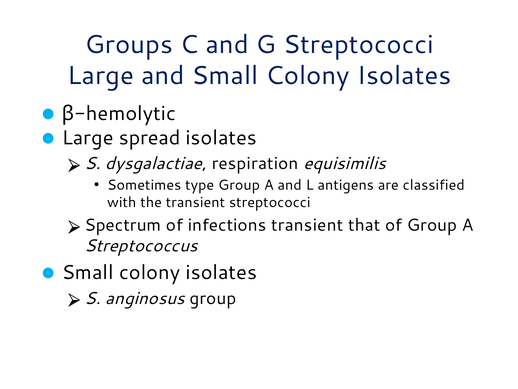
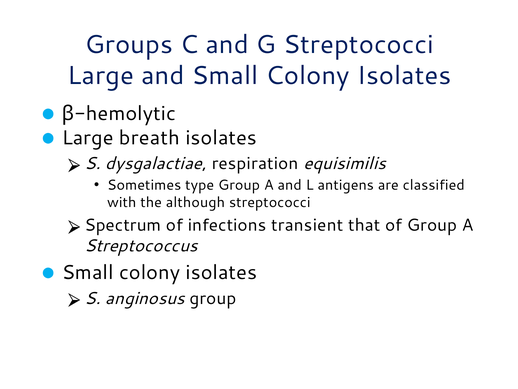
spread: spread -> breath (149, 138)
the transient: transient -> although (195, 202)
